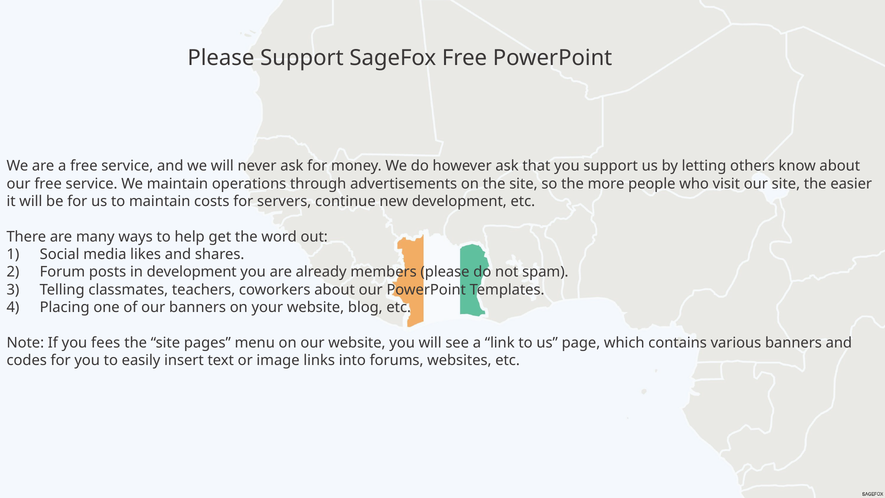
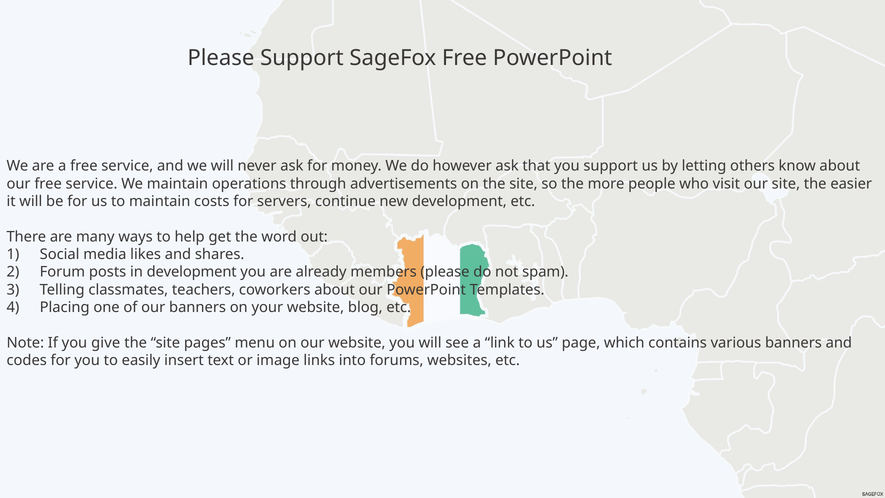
fees: fees -> give (106, 343)
